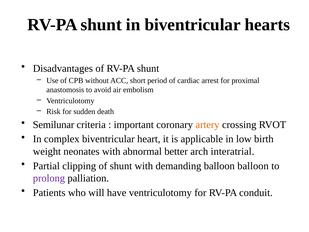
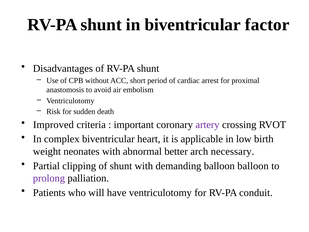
hearts: hearts -> factor (267, 25)
Semilunar: Semilunar -> Improved (53, 124)
artery colour: orange -> purple (208, 124)
interatrial: interatrial -> necessary (233, 151)
